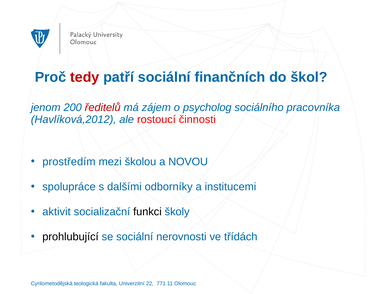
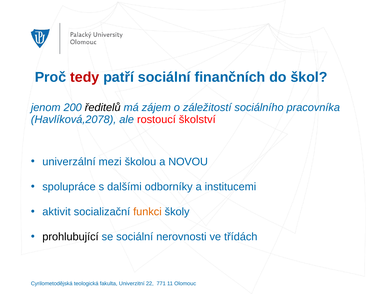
ředitelů colour: red -> black (103, 107)
psycholog: psycholog -> záležitostí (207, 107)
Havlíková,2012: Havlíková,2012 -> Havlíková,2078 (74, 119)
činnosti: činnosti -> školství (197, 119)
prostředím: prostředím -> univerzální (69, 161)
funkci colour: black -> orange (147, 211)
